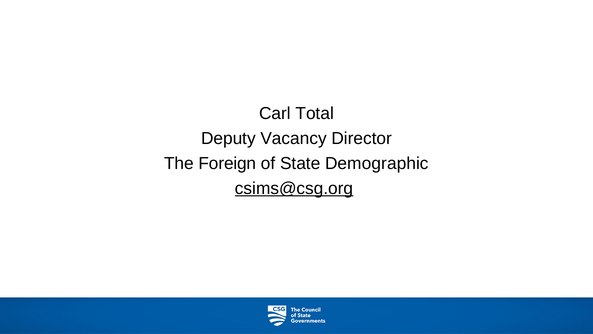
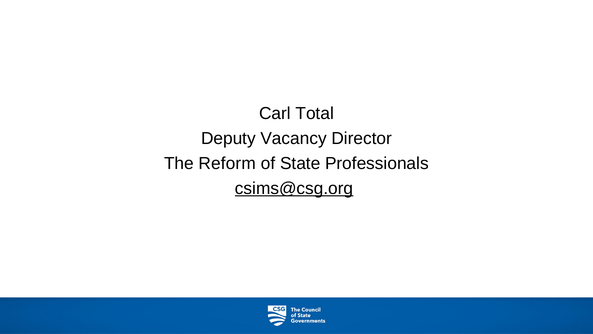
Foreign: Foreign -> Reform (227, 163)
Demographic: Demographic -> Professionals (377, 163)
